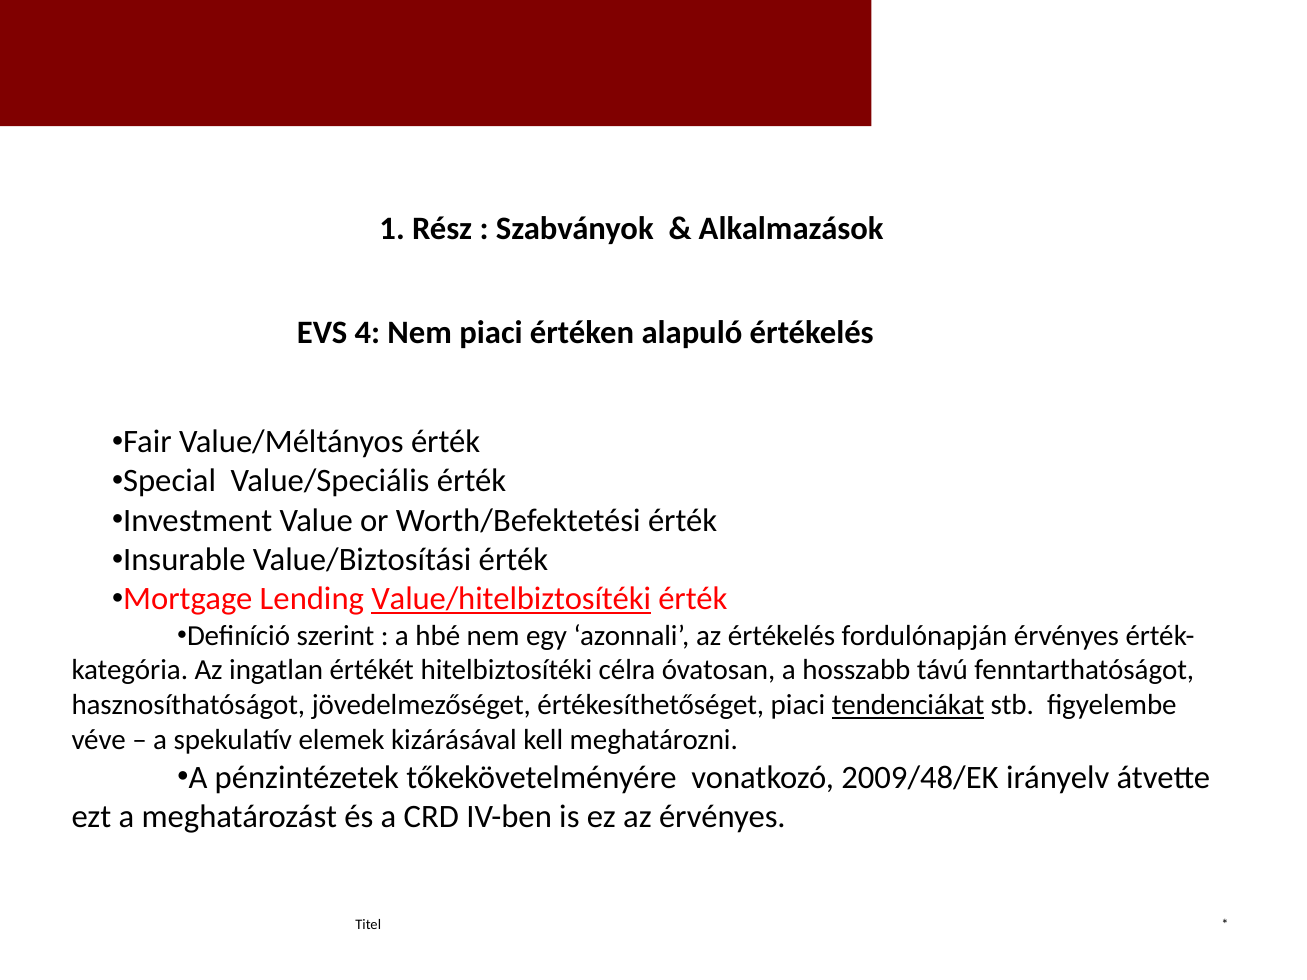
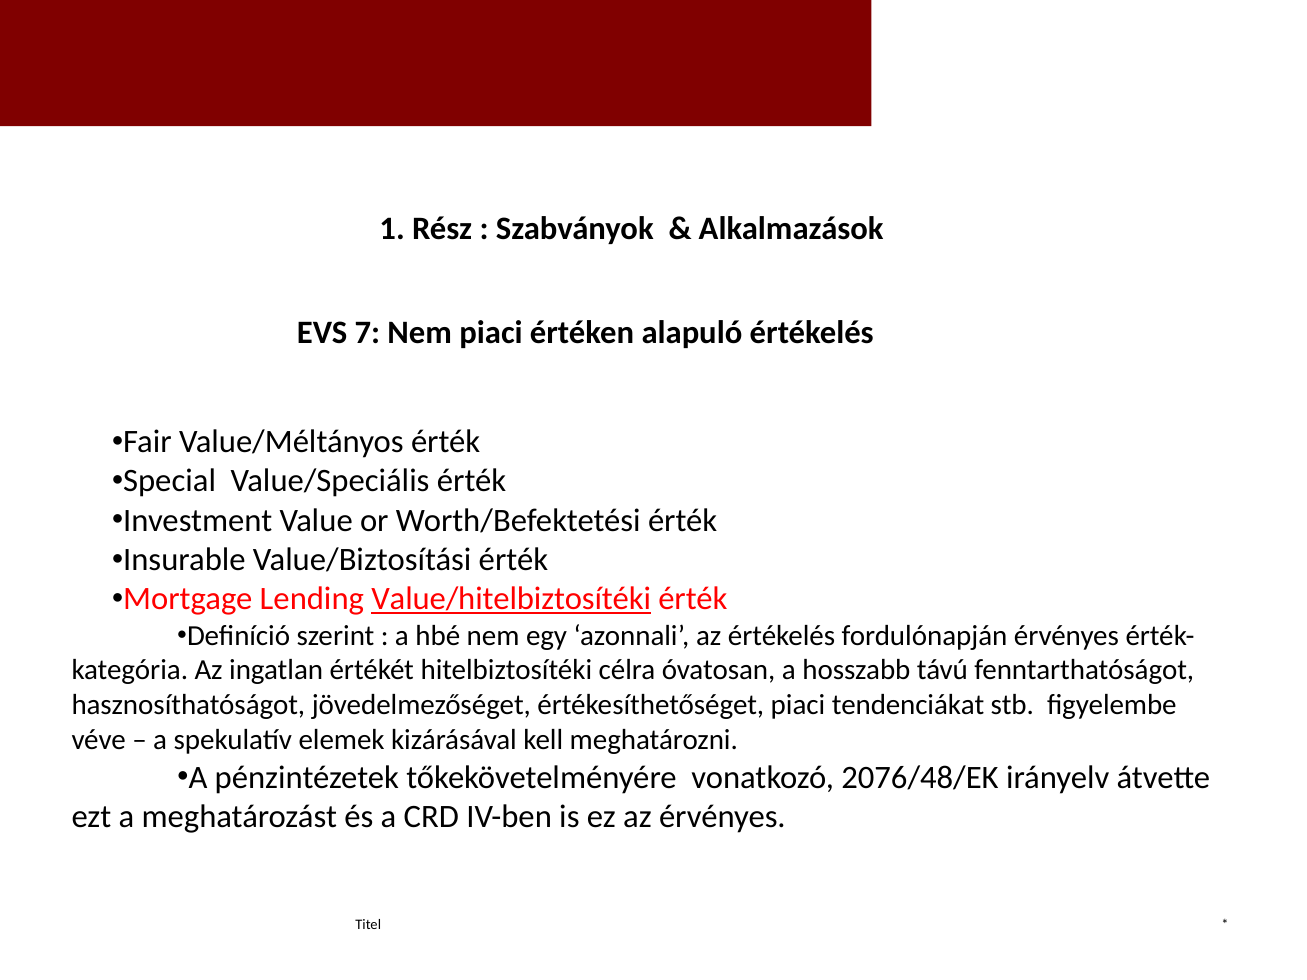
4: 4 -> 7 (367, 333)
tendenciákat underline: present -> none (908, 705)
2009/48/EK: 2009/48/EK -> 2076/48/EK (920, 777)
